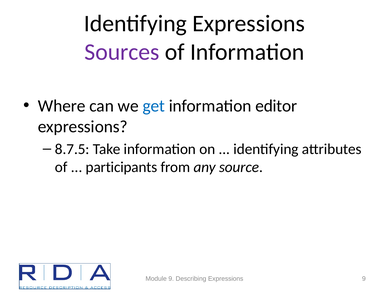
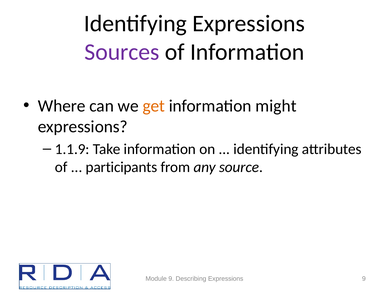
get colour: blue -> orange (154, 106)
editor: editor -> might (276, 106)
8.7.5: 8.7.5 -> 1.1.9 (72, 149)
